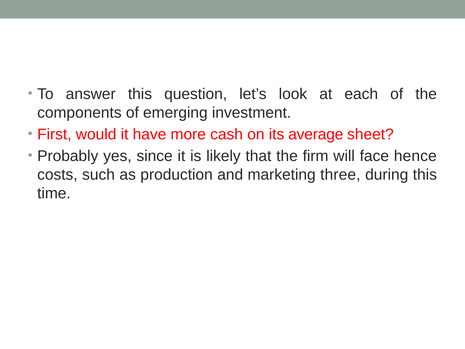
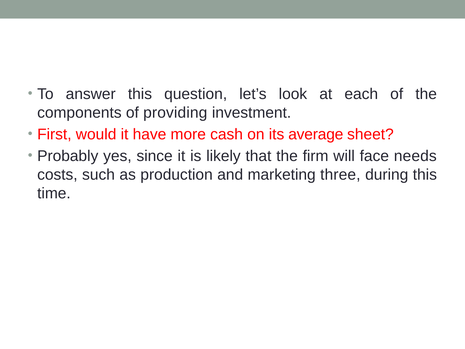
emerging: emerging -> providing (175, 113)
hence: hence -> needs (415, 156)
